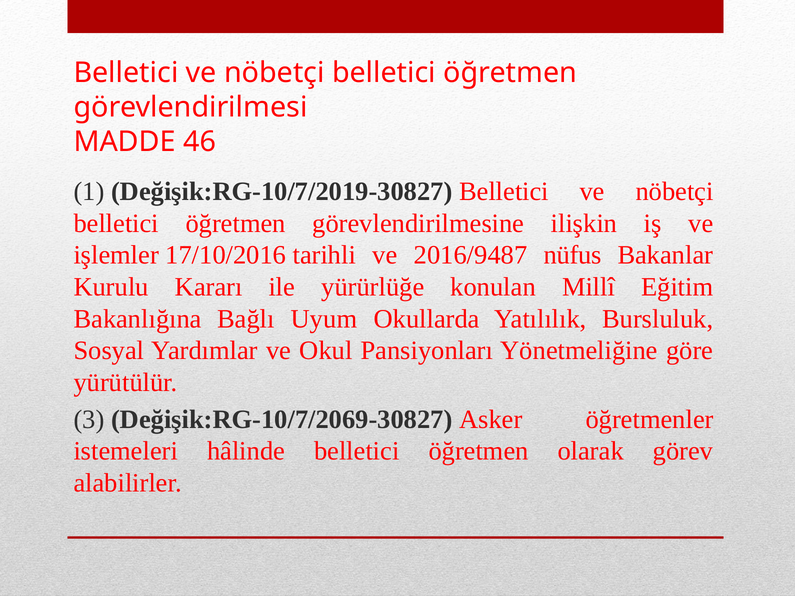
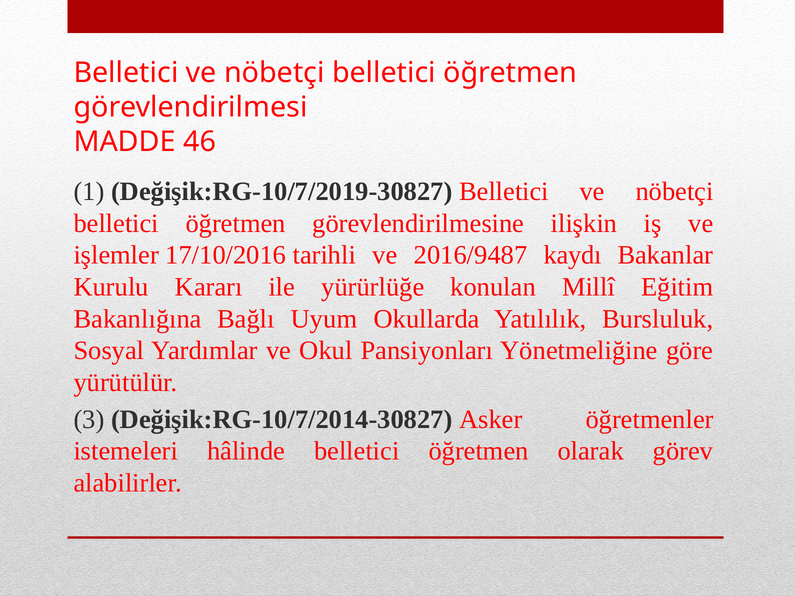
nüfus: nüfus -> kaydı (573, 255)
Değişik:RG-10/7/2069-30827: Değişik:RG-10/7/2069-30827 -> Değişik:RG-10/7/2014-30827 (282, 420)
